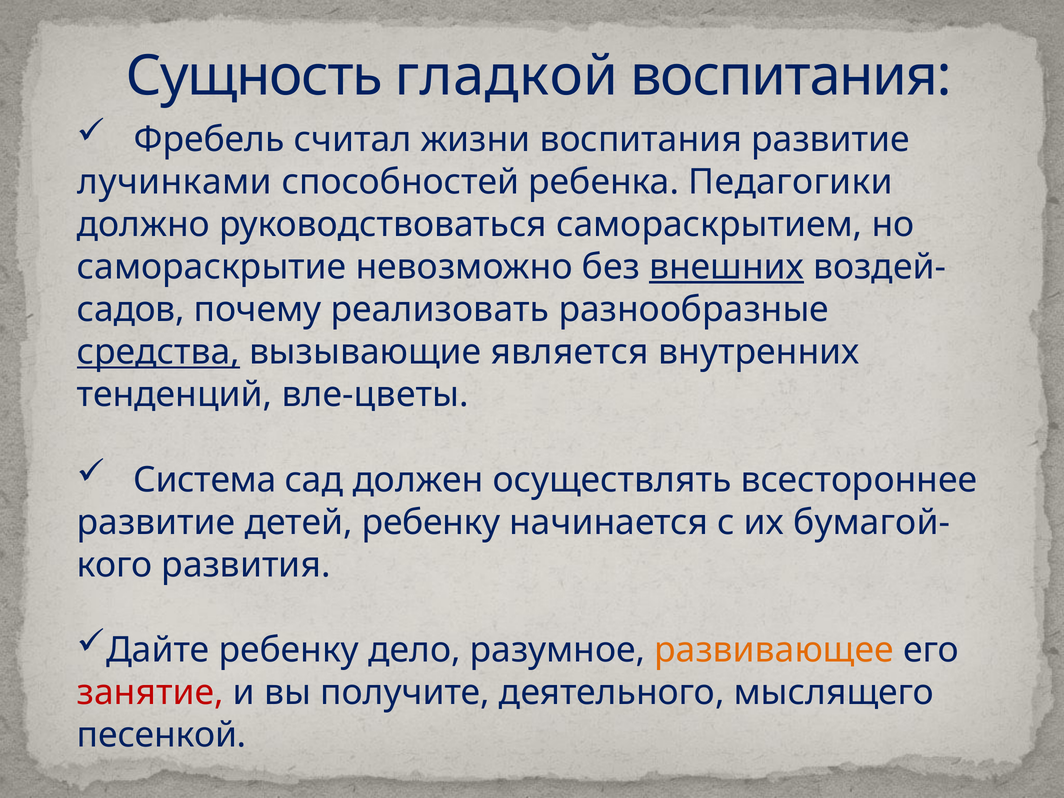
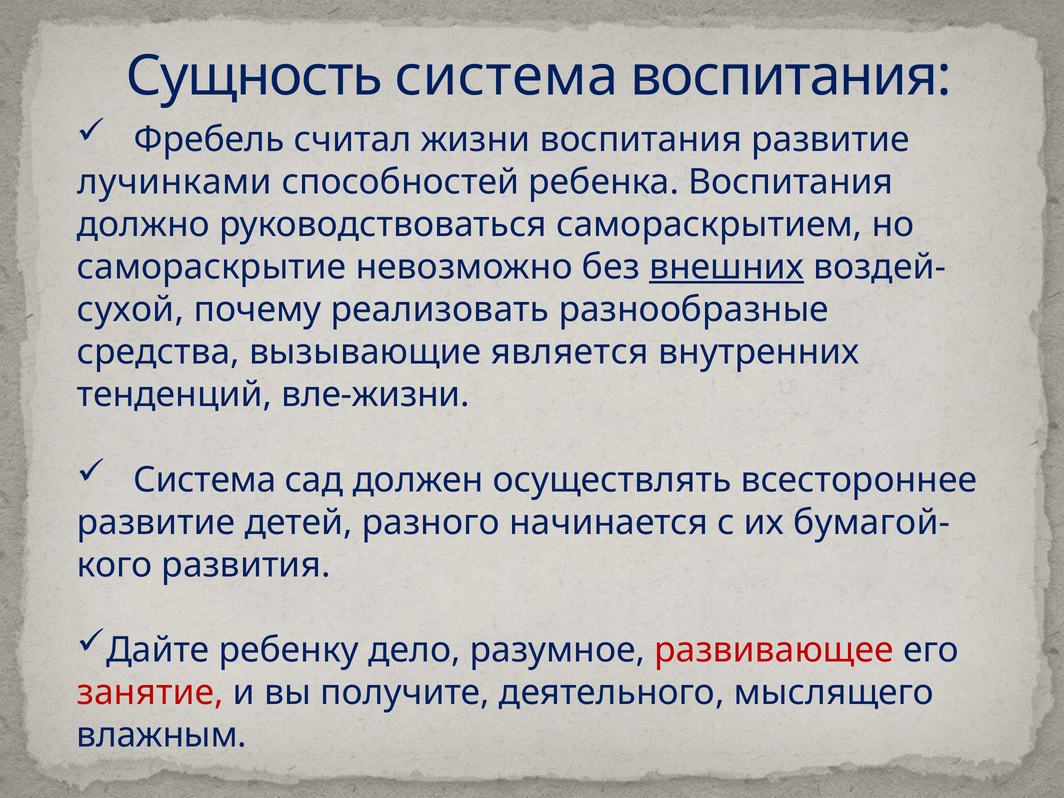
Сущность гладкой: гладкой -> система (507, 76)
ребенка Педагогики: Педагогики -> Воспитания (791, 182)
садов: садов -> сухой (131, 310)
средства underline: present -> none (158, 352)
вле-цветы: вле-цветы -> вле-жизни (376, 395)
детей ребенку: ребенку -> разного (431, 522)
развивающее colour: orange -> red (774, 650)
песенкой: песенкой -> влажным (162, 735)
